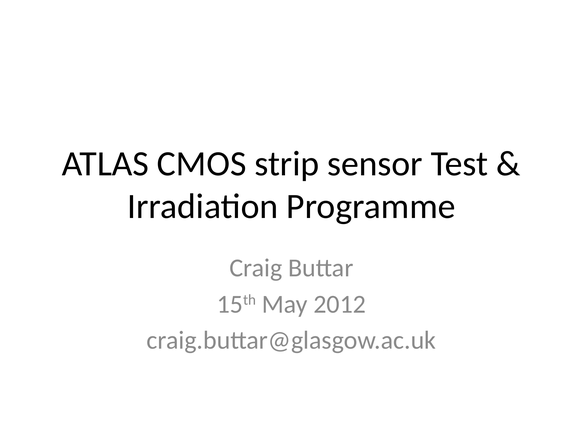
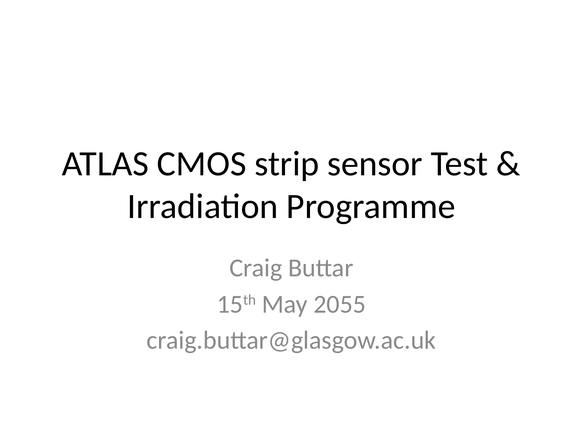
2012: 2012 -> 2055 (340, 304)
